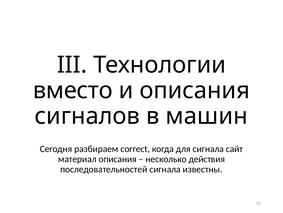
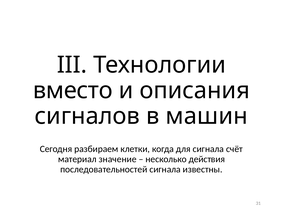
correct: correct -> клетки (135, 149)
сайт: сайт -> счёт (234, 149)
материал описания: описания -> значение (118, 159)
